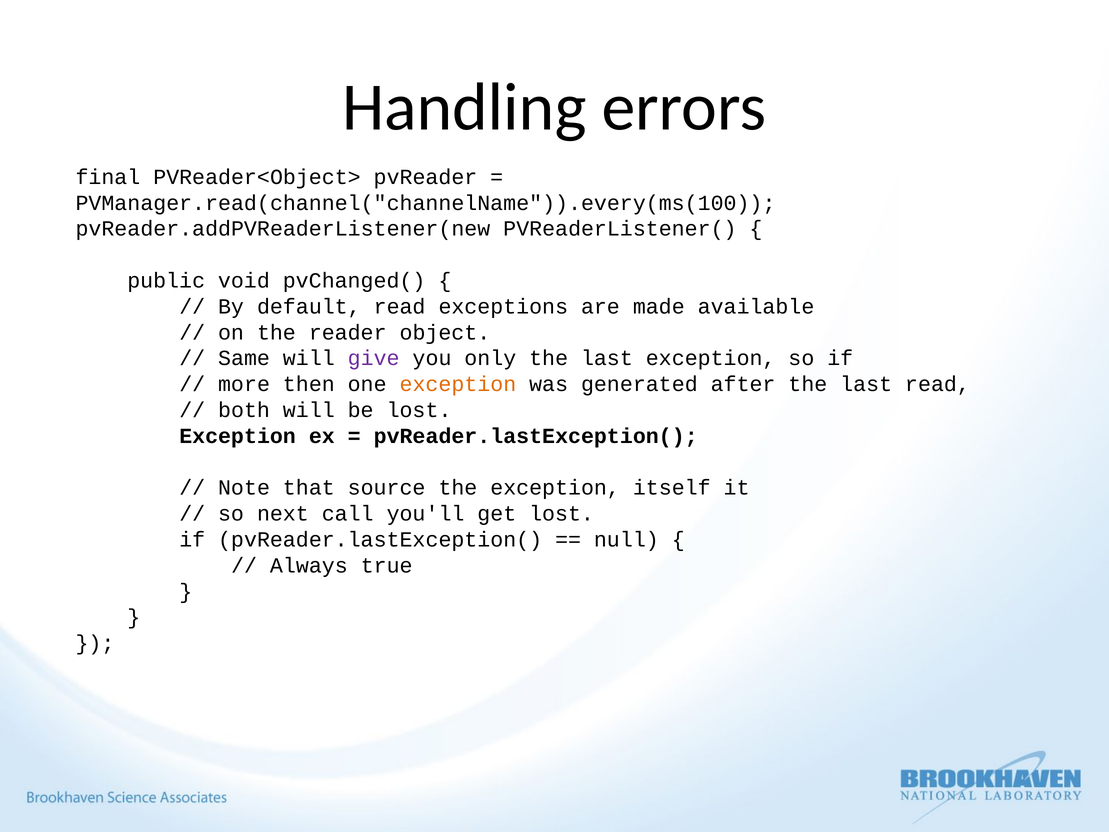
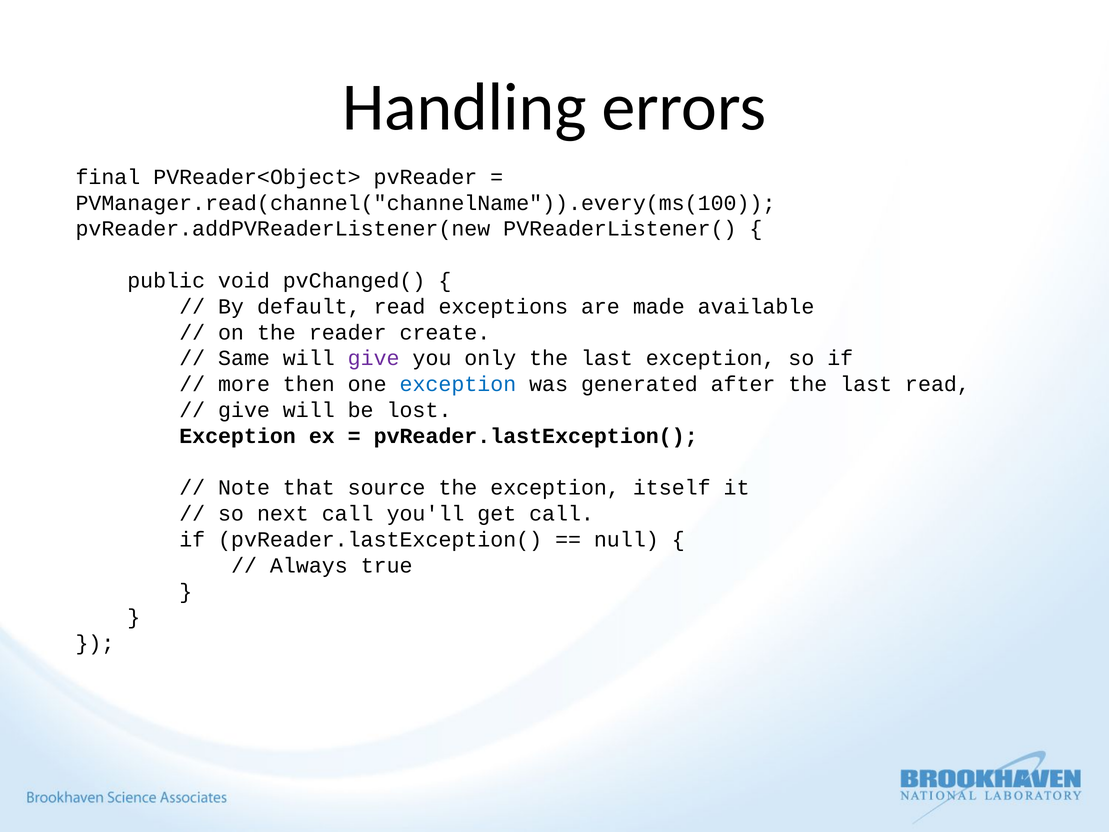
object: object -> create (445, 332)
exception colour: orange -> blue (458, 384)
both: both -> give (244, 410)
get lost: lost -> call (562, 514)
